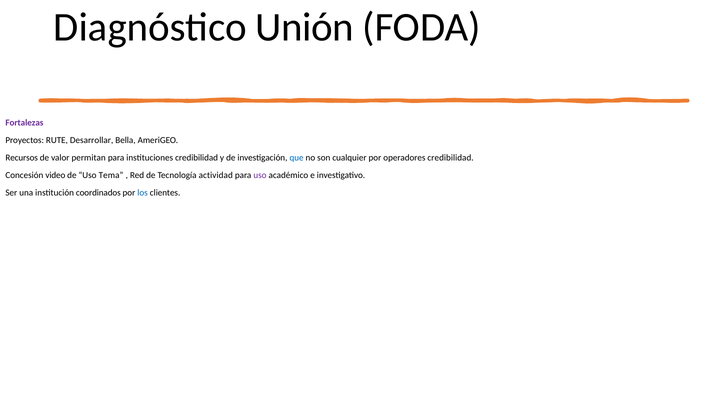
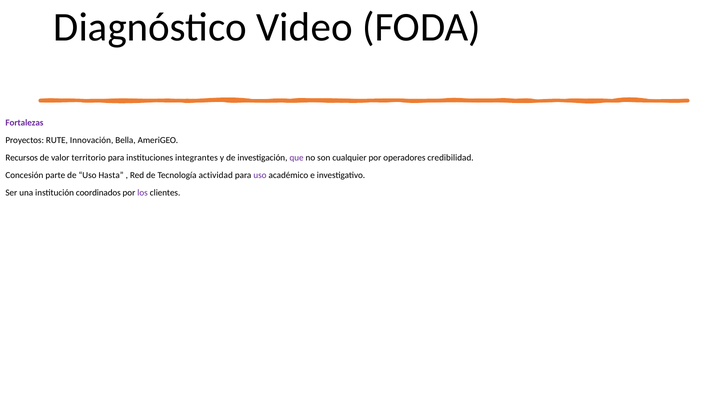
Unión: Unión -> Video (304, 27)
Desarrollar: Desarrollar -> Innovación (92, 140)
permitan: permitan -> territorio (89, 158)
instituciones credibilidad: credibilidad -> integrantes (197, 158)
que colour: blue -> purple (297, 158)
video: video -> parte (55, 176)
Tema: Tema -> Hasta (111, 176)
los colour: blue -> purple (143, 193)
